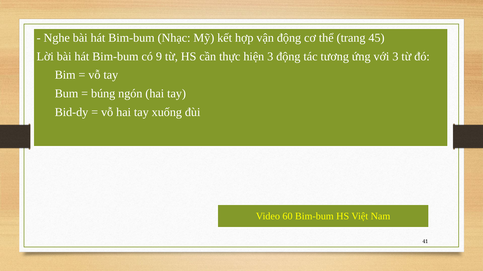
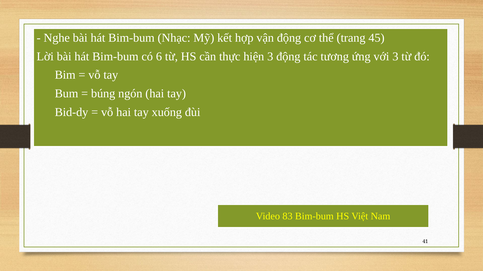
9: 9 -> 6 (159, 57)
60: 60 -> 83 (288, 217)
